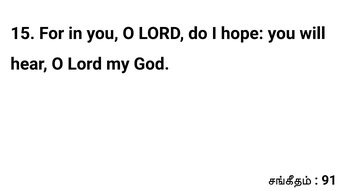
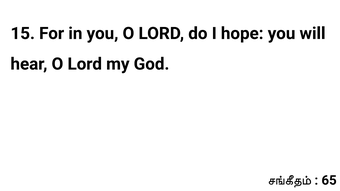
91: 91 -> 65 (329, 181)
